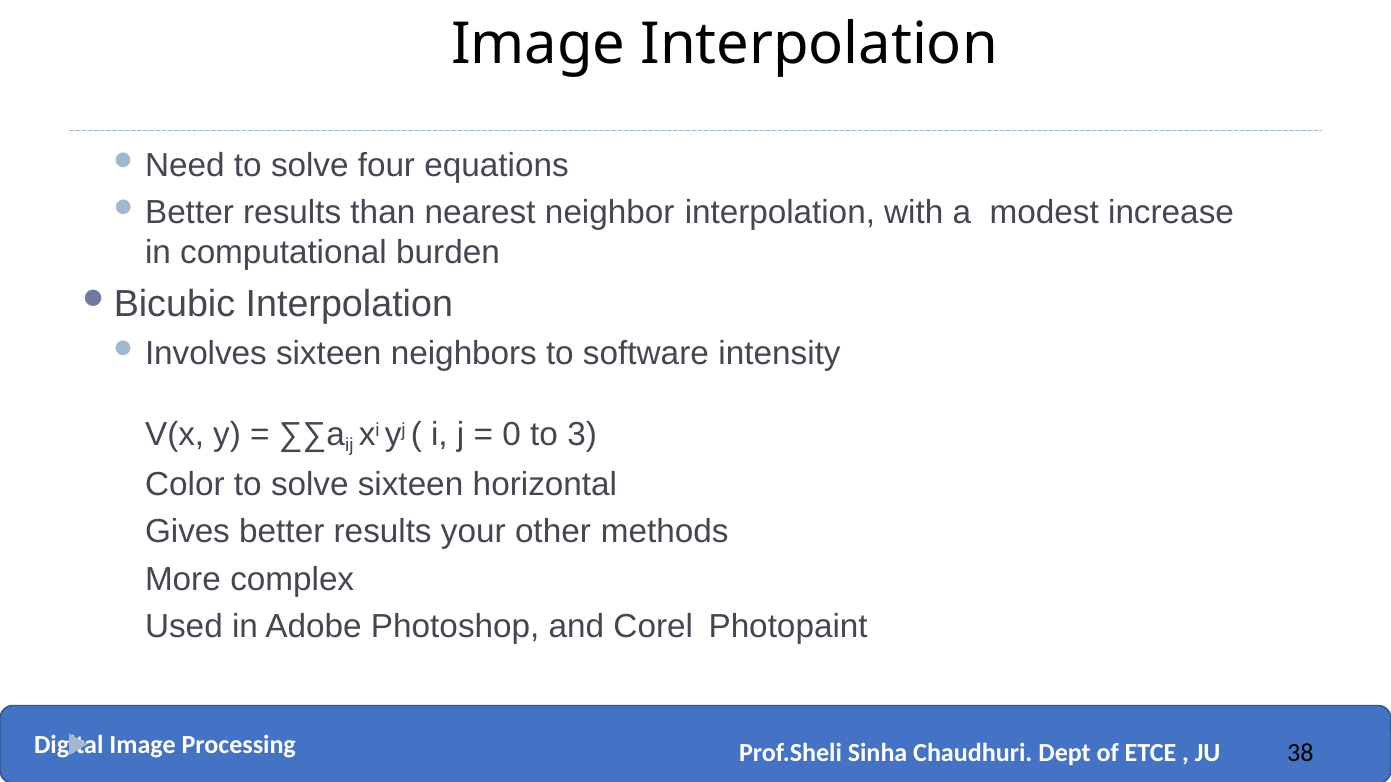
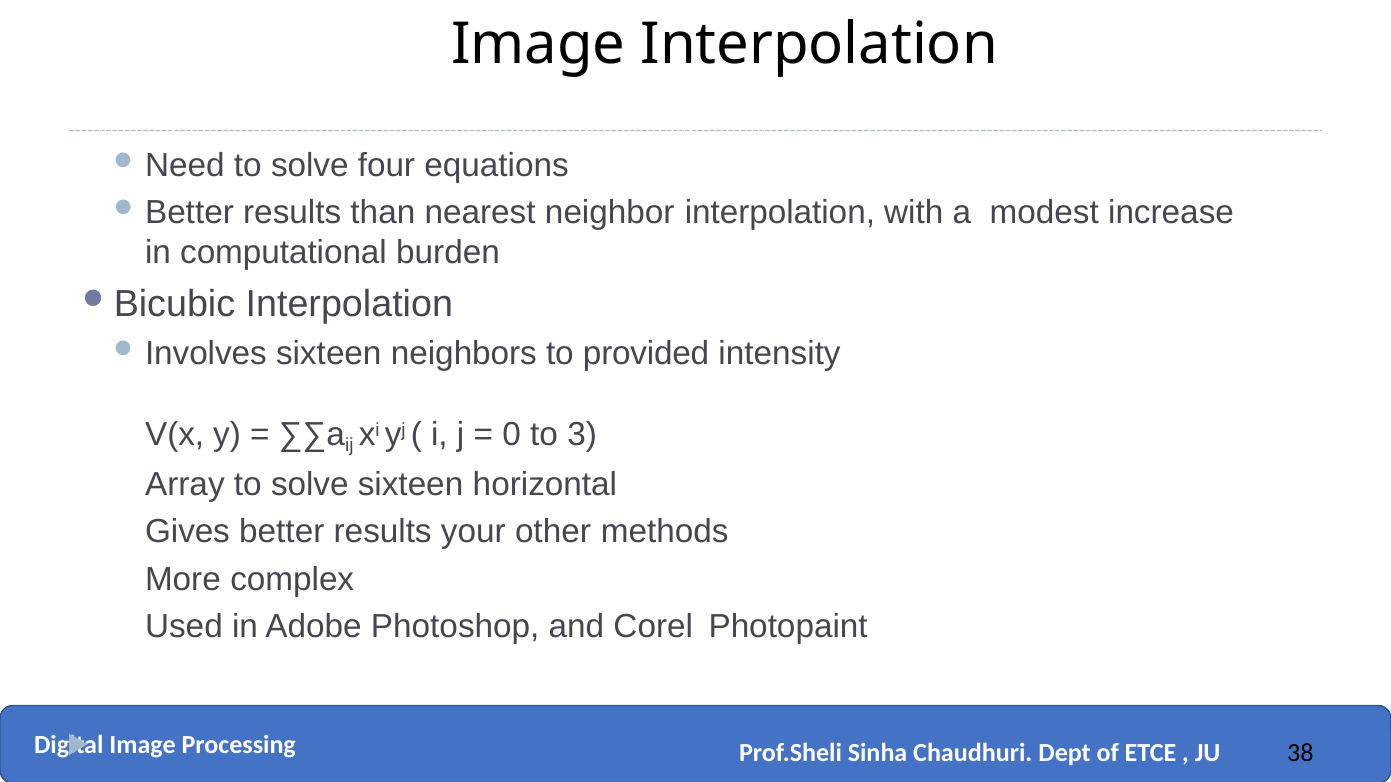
software: software -> provided (646, 354)
Color: Color -> Array (185, 485)
